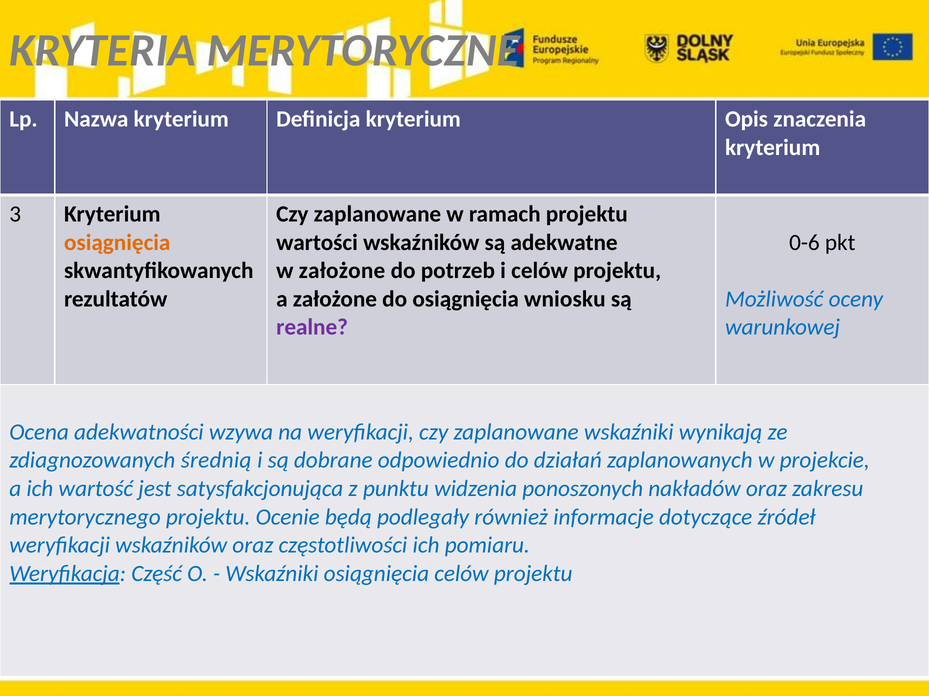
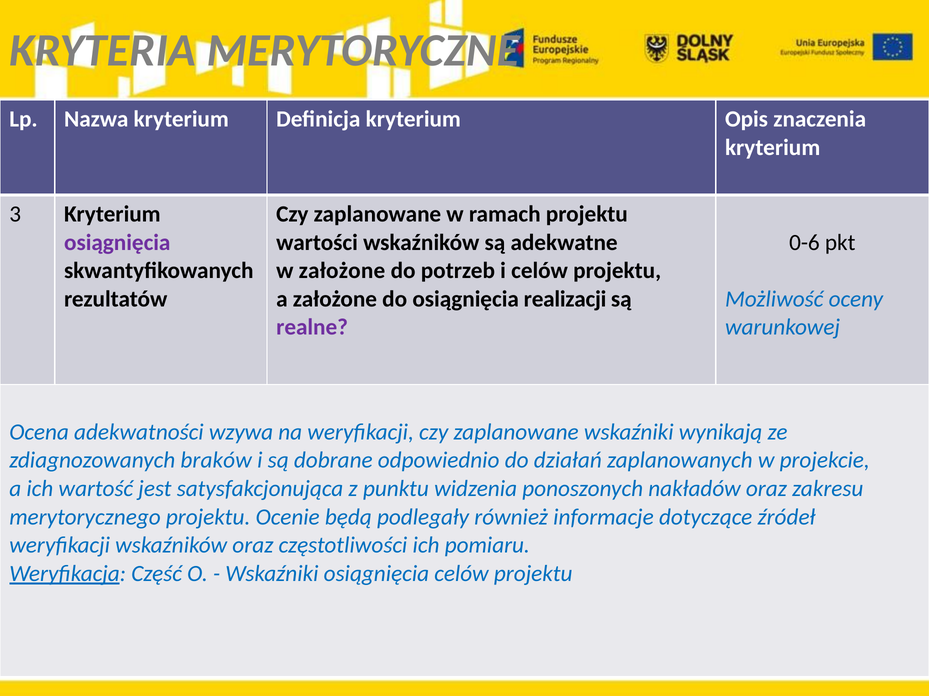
osiągnięcia colour: orange -> purple (117, 243)
wniosku: wniosku -> realizacji (565, 299)
średnią: średnią -> braków (216, 461)
